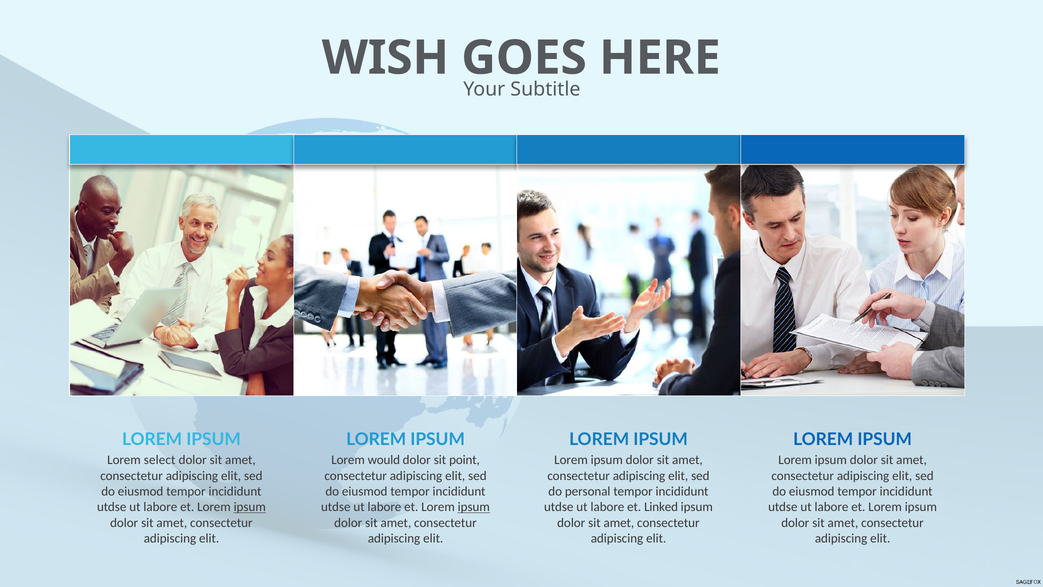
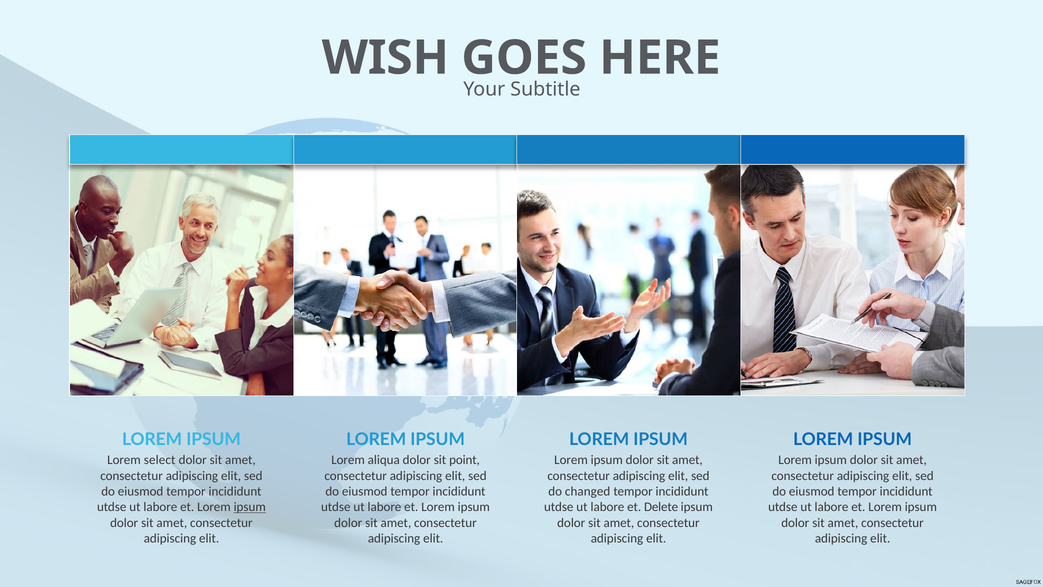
would: would -> aliqua (384, 460)
personal: personal -> changed (588, 491)
ipsum underline: present -> none (474, 507)
Linked: Linked -> Delete (661, 507)
